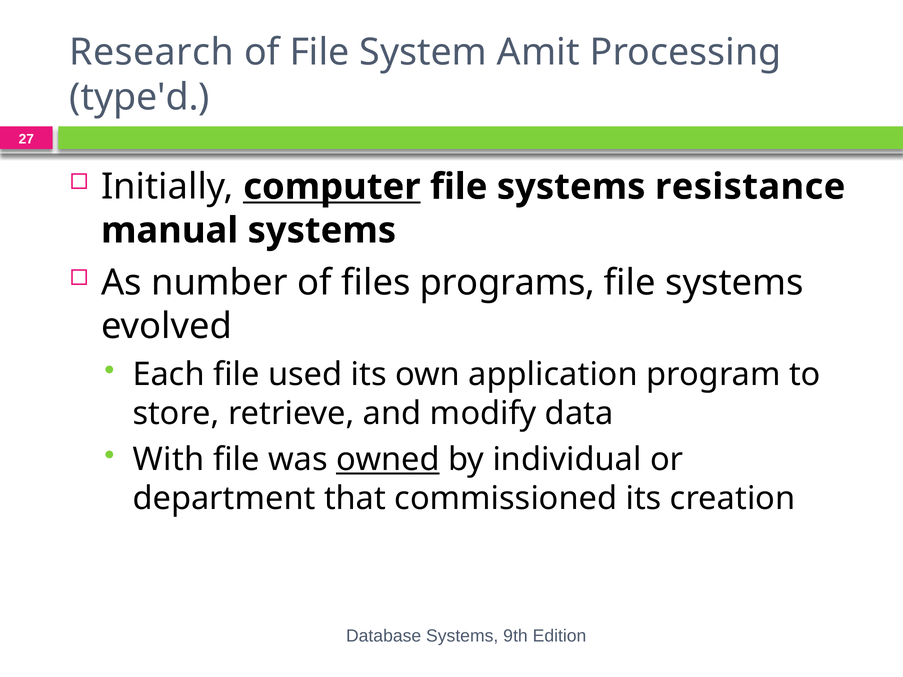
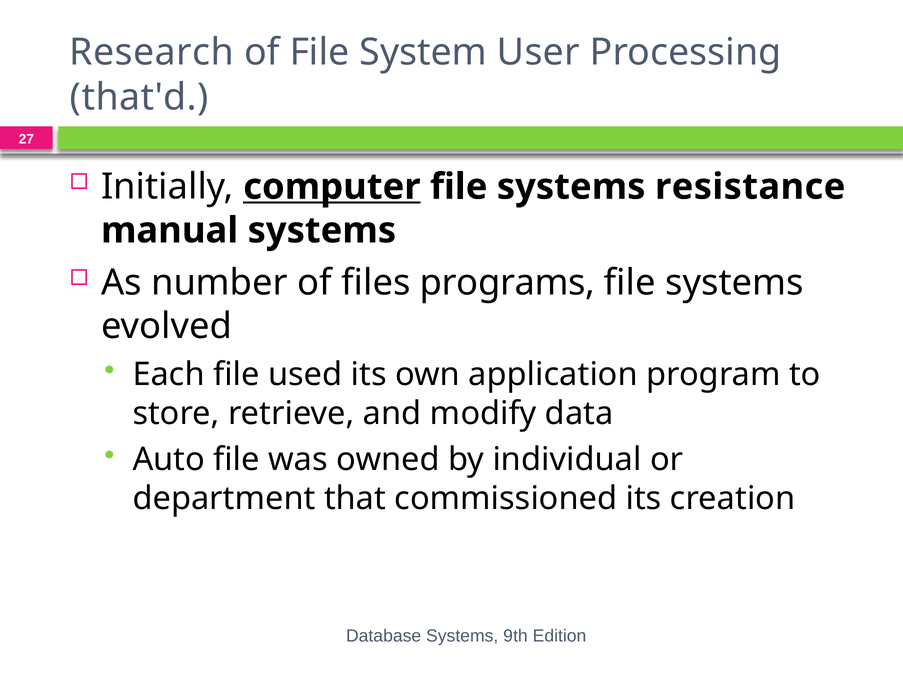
Amit: Amit -> User (538, 52)
type'd: type'd -> that'd (139, 97)
With: With -> Auto (169, 460)
owned underline: present -> none (388, 460)
